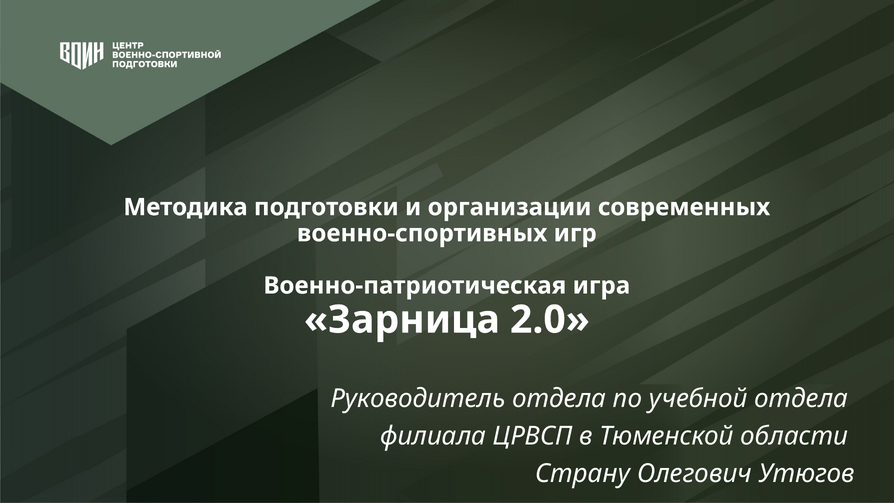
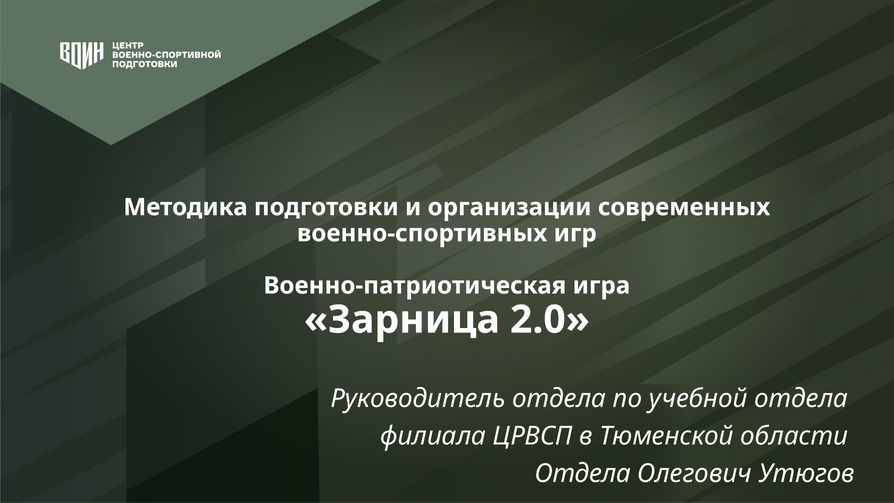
Страну: Страну -> Отдела (583, 474)
